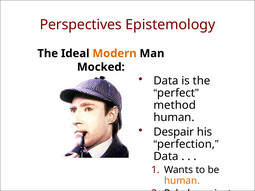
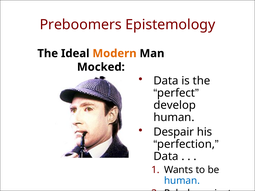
Perspectives: Perspectives -> Preboomers (81, 25)
method: method -> develop (175, 105)
human colour: orange -> blue (182, 181)
